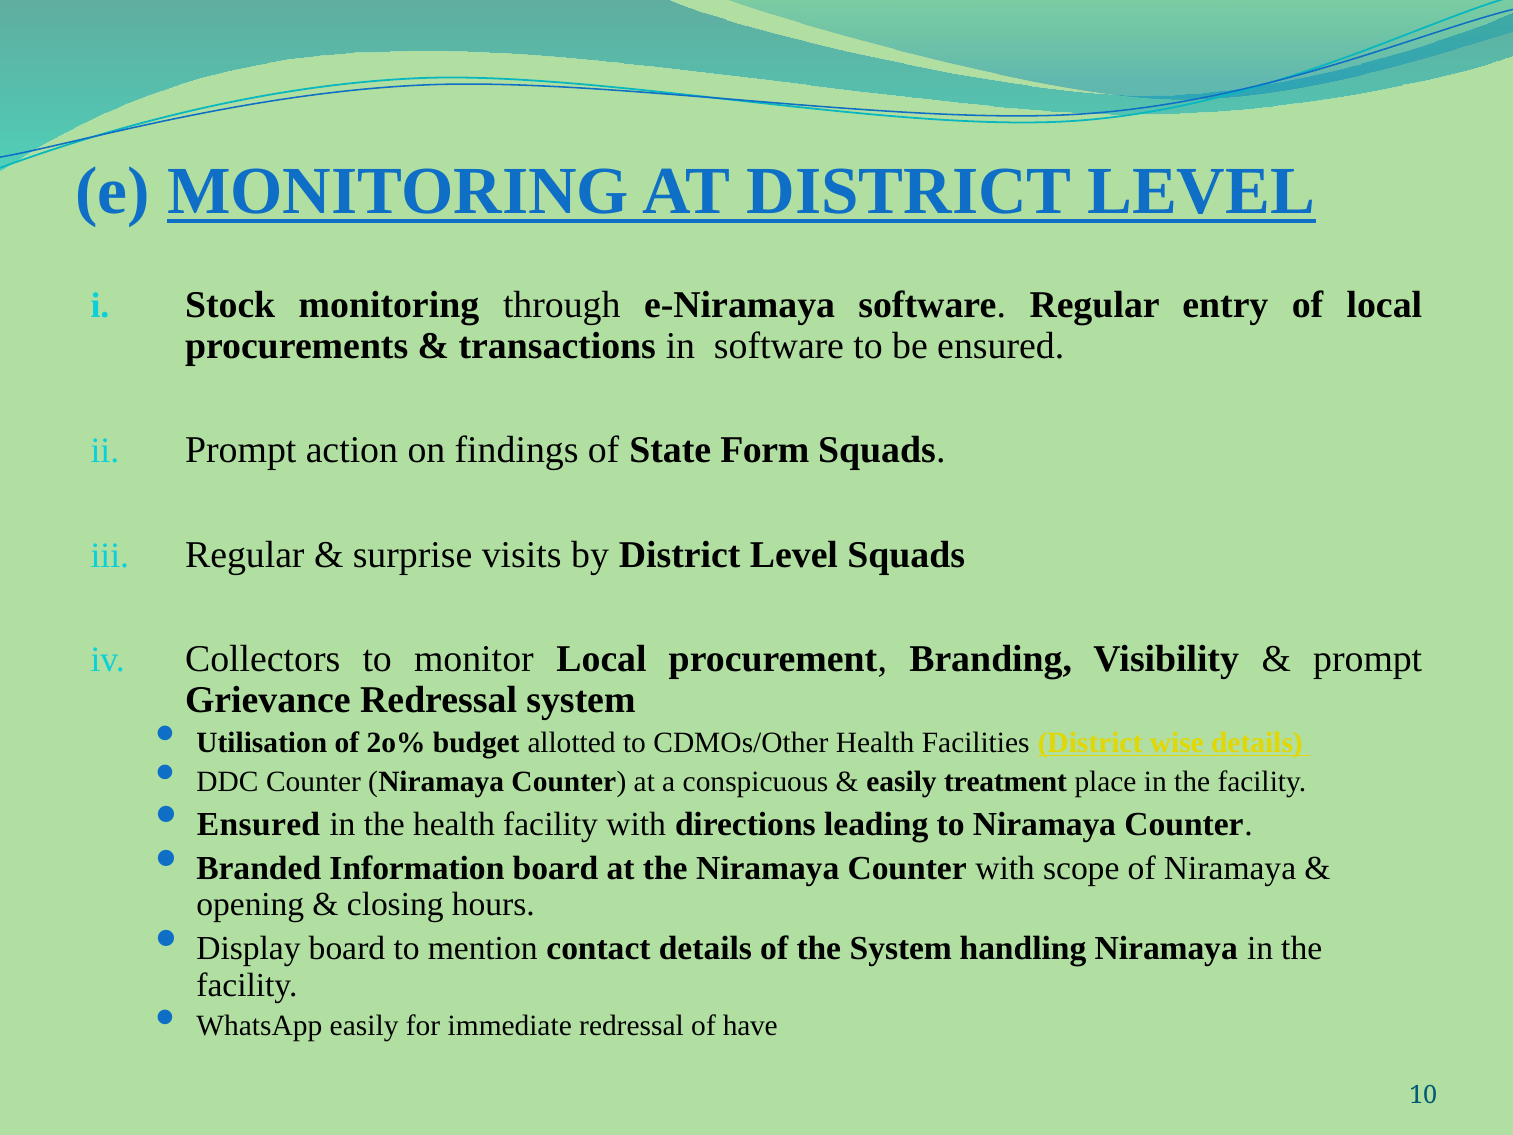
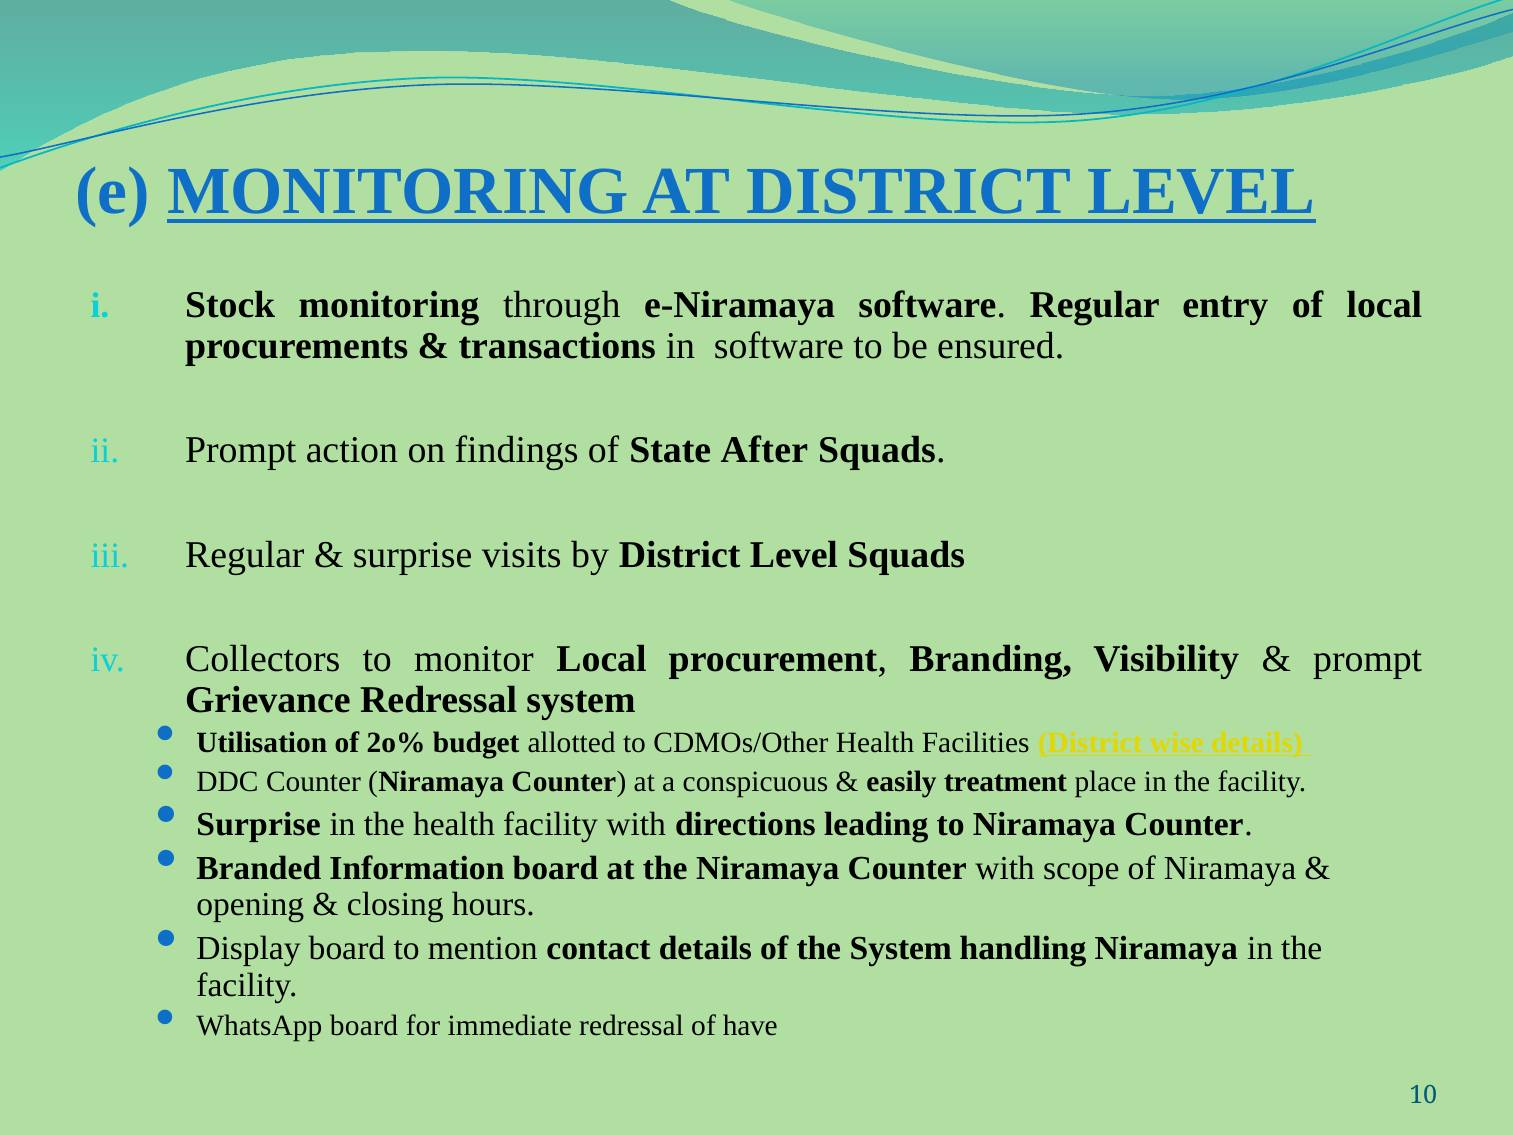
Form: Form -> After (764, 450)
Ensured: Ensured -> Surprise (259, 824)
WhatsApp easily: easily -> board (364, 1025)
